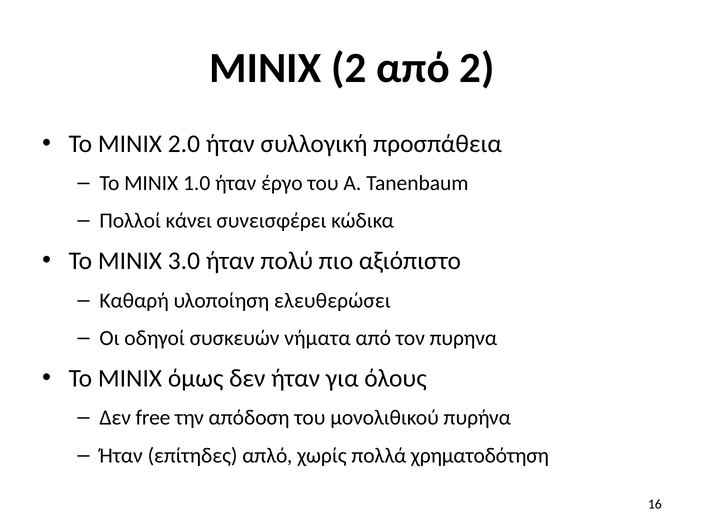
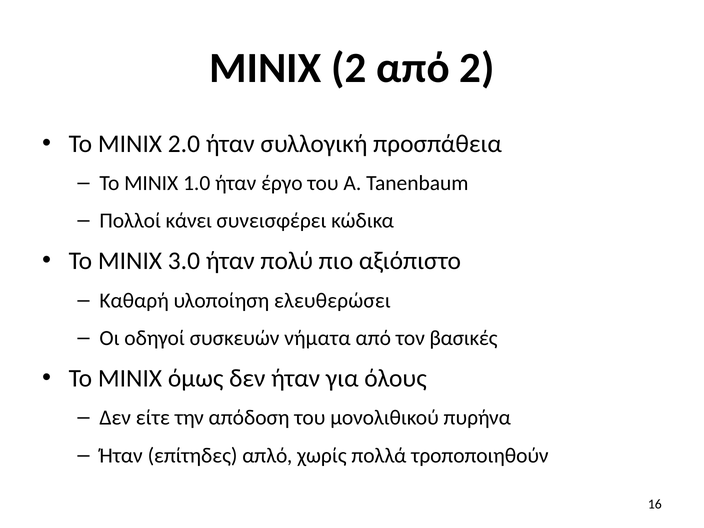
πυρηνα: πυρηνα -> βασικές (463, 338)
free: free -> είτε (153, 418)
χρηματοδότηση: χρηματοδότηση -> τροποποιηθούν (480, 455)
